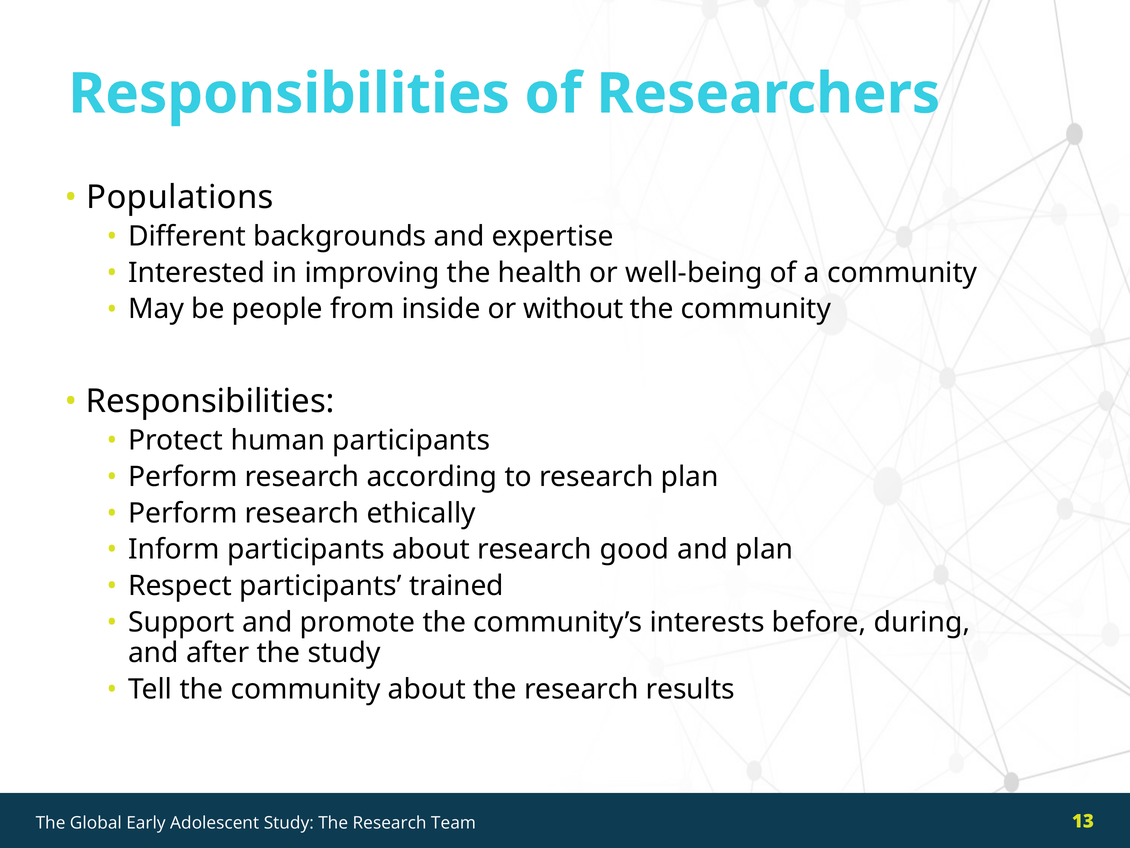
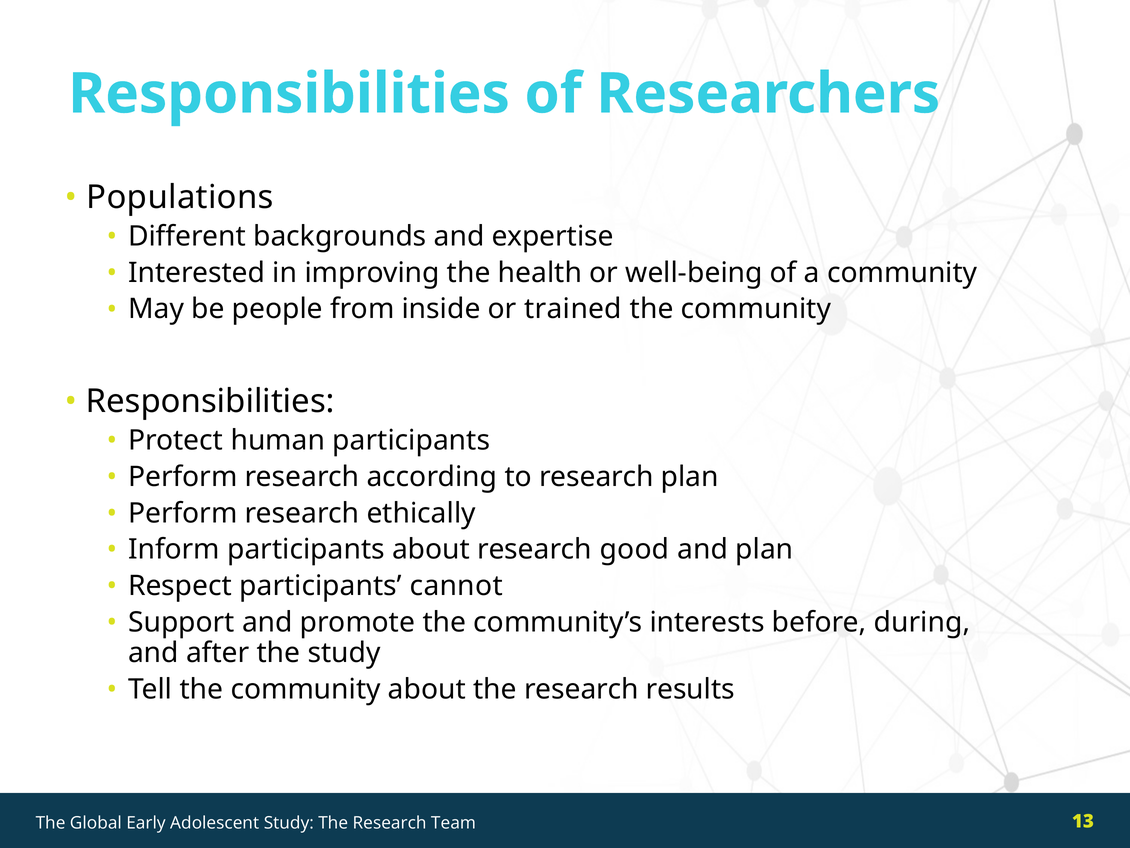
without: without -> trained (573, 309)
trained: trained -> cannot (456, 586)
